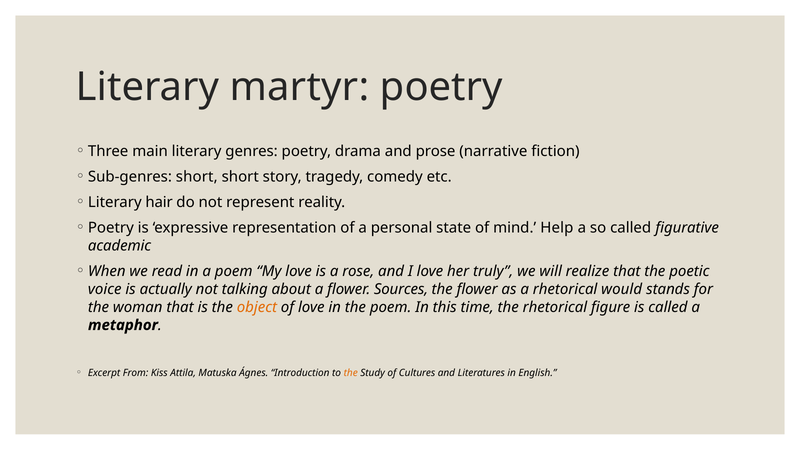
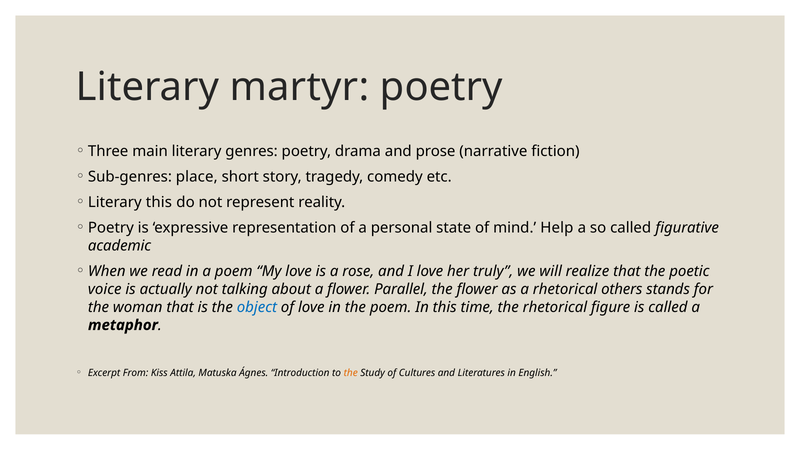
Sub-genres short: short -> place (197, 177)
Literary hair: hair -> this (159, 202)
Sources: Sources -> Parallel (401, 289)
would: would -> others (622, 289)
object colour: orange -> blue (257, 307)
